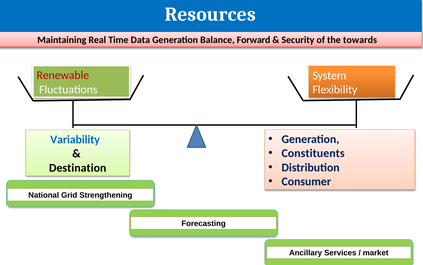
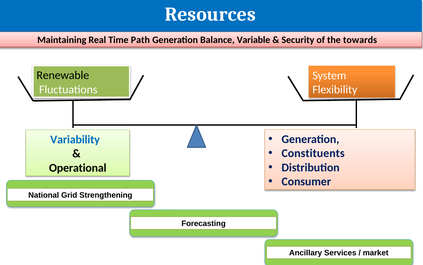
Data: Data -> Path (140, 40)
Forward: Forward -> Variable (254, 40)
Renewable colour: red -> black (63, 75)
Destination: Destination -> Operational (78, 167)
